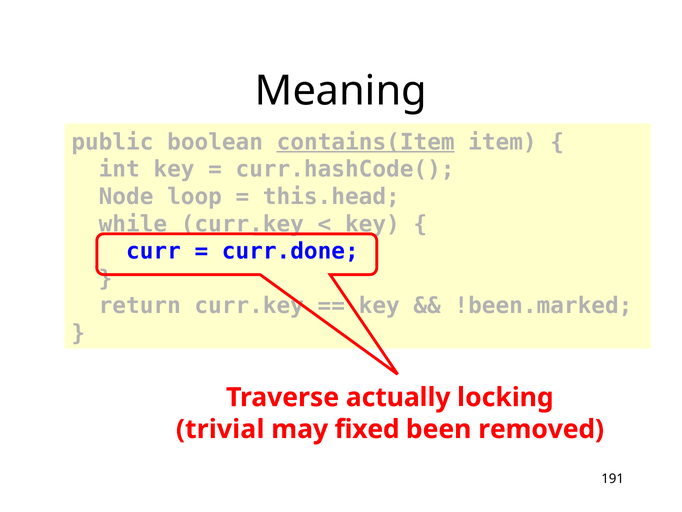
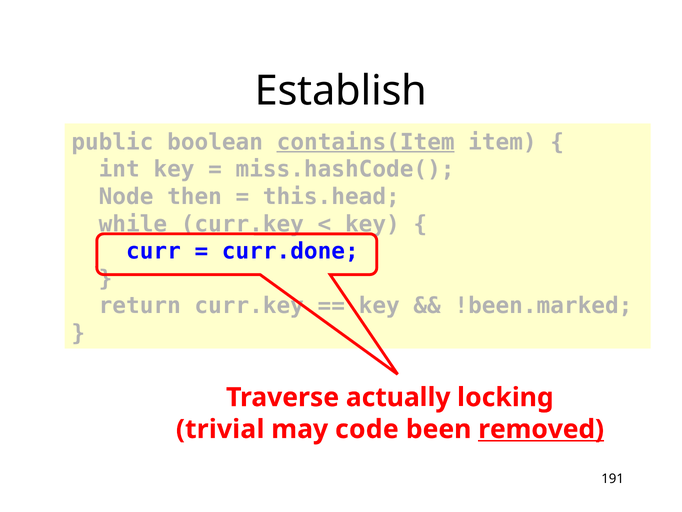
Meaning: Meaning -> Establish (341, 91)
curr.hashCode(: curr.hashCode( -> miss.hashCode( (345, 169)
loop: loop -> then (195, 197)
fixed: fixed -> code (367, 429)
removed underline: none -> present (541, 429)
